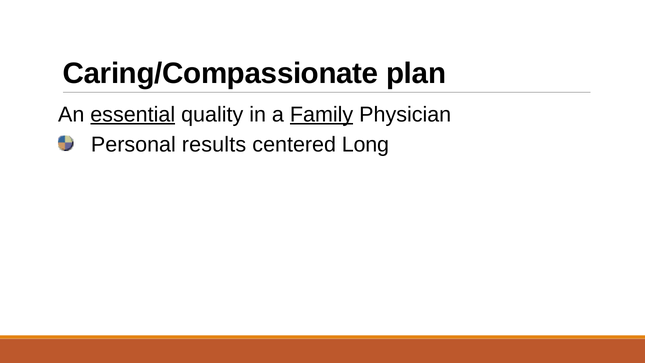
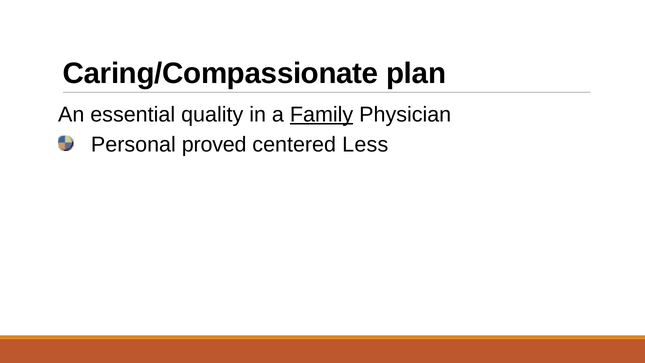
essential underline: present -> none (133, 114)
results: results -> proved (214, 145)
Long: Long -> Less (365, 145)
